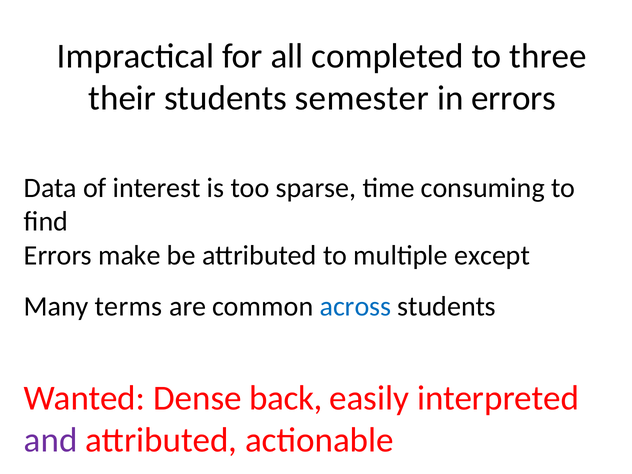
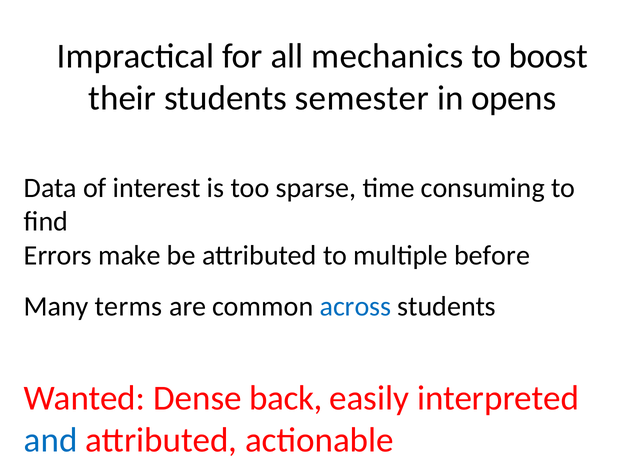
completed: completed -> mechanics (387, 56)
three: three -> boost (548, 56)
in errors: errors -> opens (514, 98)
except: except -> before (492, 256)
and colour: purple -> blue (51, 440)
